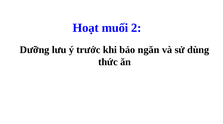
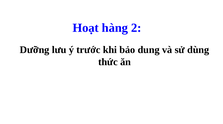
muối: muối -> hàng (115, 28)
ngăn: ngăn -> dung (149, 50)
